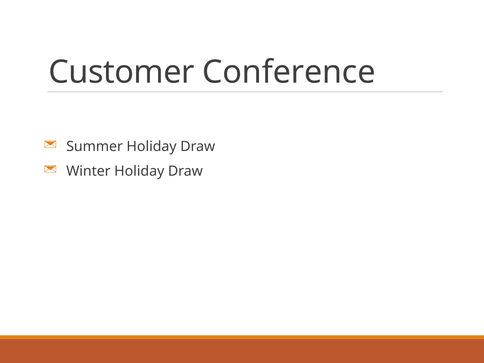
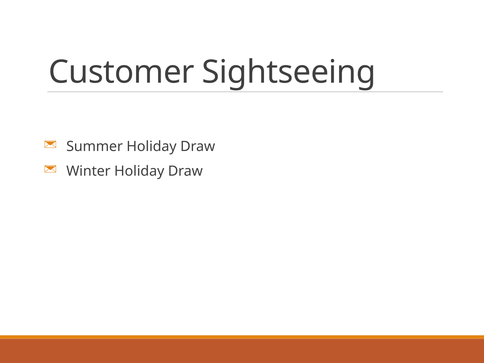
Conference: Conference -> Sightseeing (289, 72)
